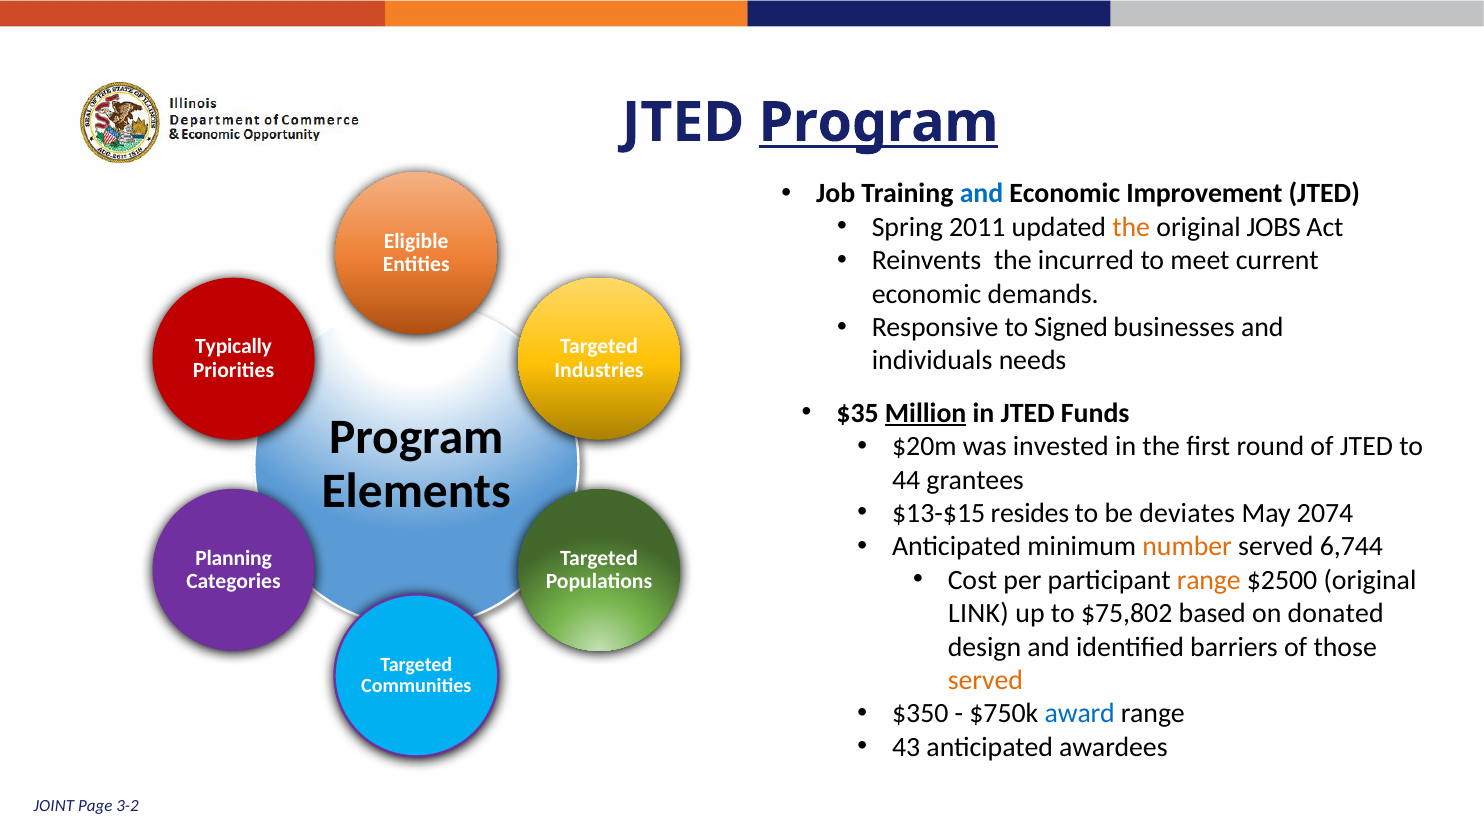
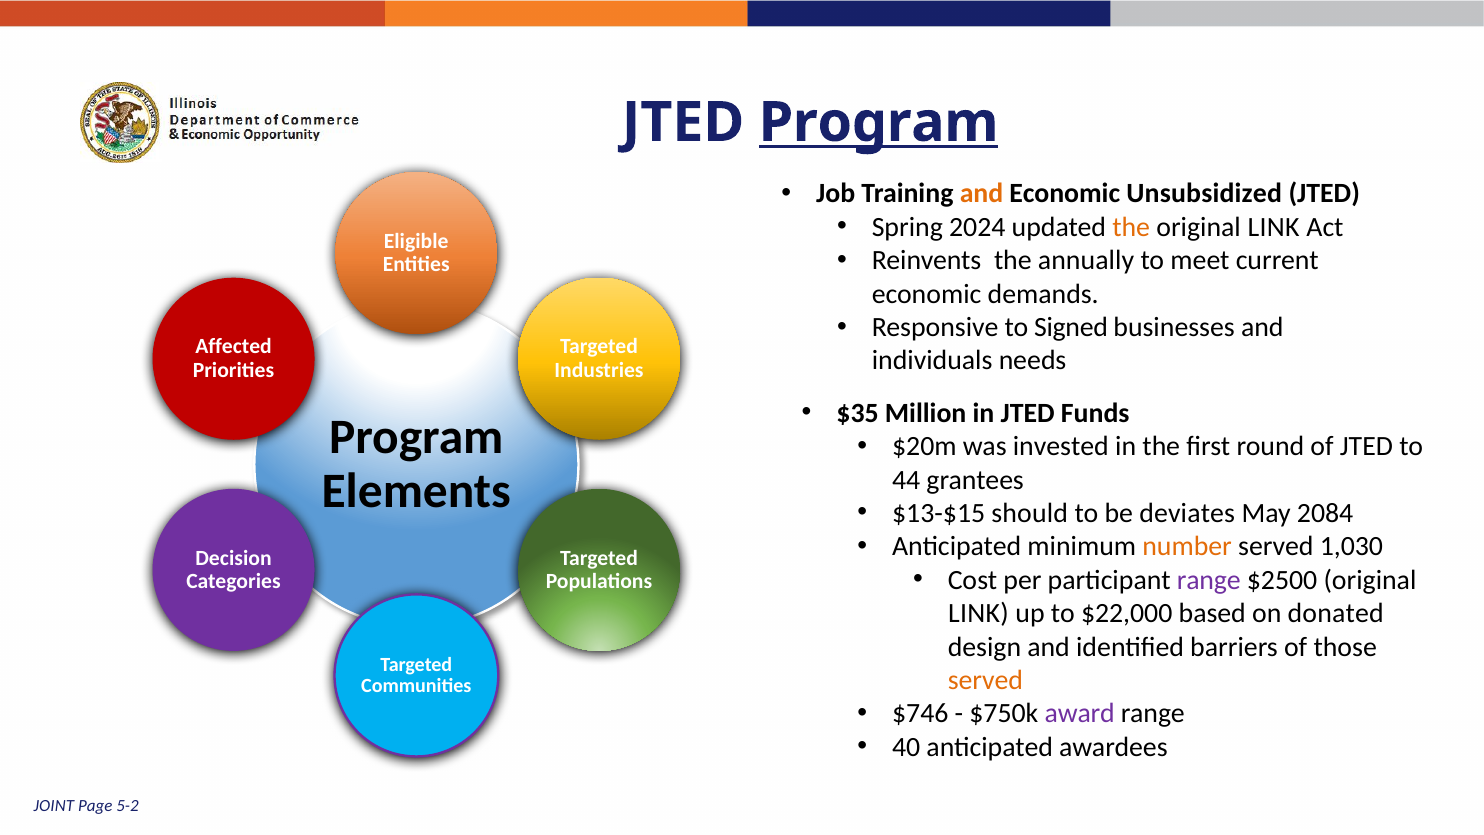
and colour: blue -> orange (982, 194)
Improvement: Improvement -> Unsubsidized (1204, 194)
2011: 2011 -> 2024 (977, 227)
JOBS: JOBS -> LINK (1274, 227)
incurred: incurred -> annually (1086, 261)
Typically: Typically -> Affected (234, 347)
Million underline: present -> none (926, 413)
resides: resides -> should (1030, 513)
2074: 2074 -> 2084 (1325, 513)
6,744: 6,744 -> 1,030 (1351, 546)
Planning: Planning -> Decision (233, 558)
range colour: orange -> purple (1209, 580)
$75,802: $75,802 -> $22,000 (1127, 613)
$350: $350 -> $746 (920, 713)
award colour: blue -> purple (1080, 713)
43: 43 -> 40 (906, 747)
3-2: 3-2 -> 5-2 (128, 806)
